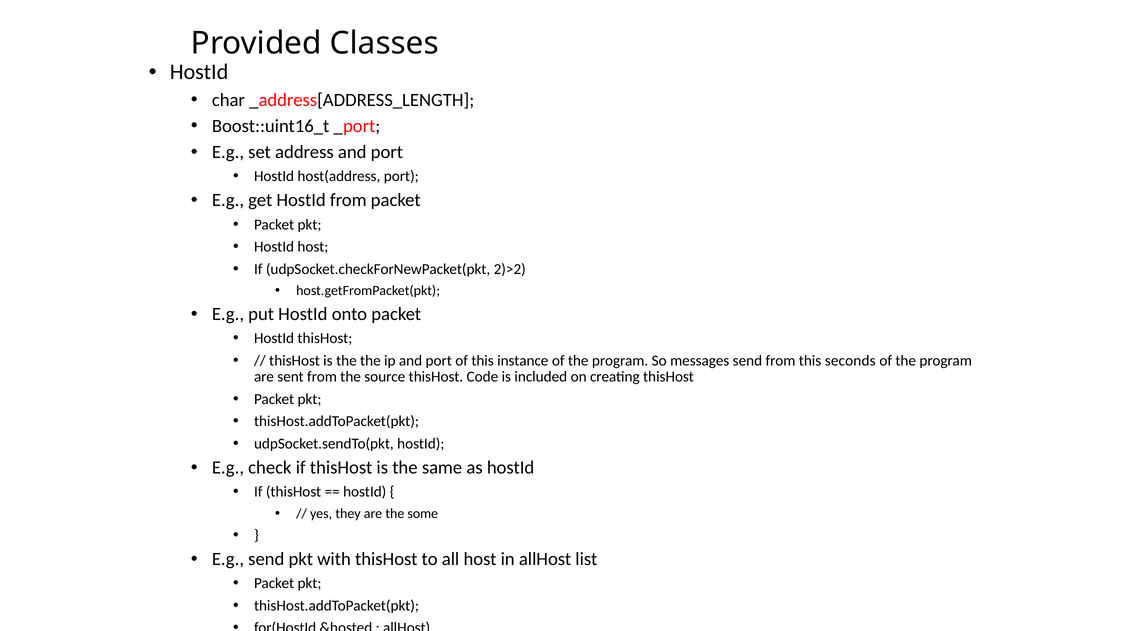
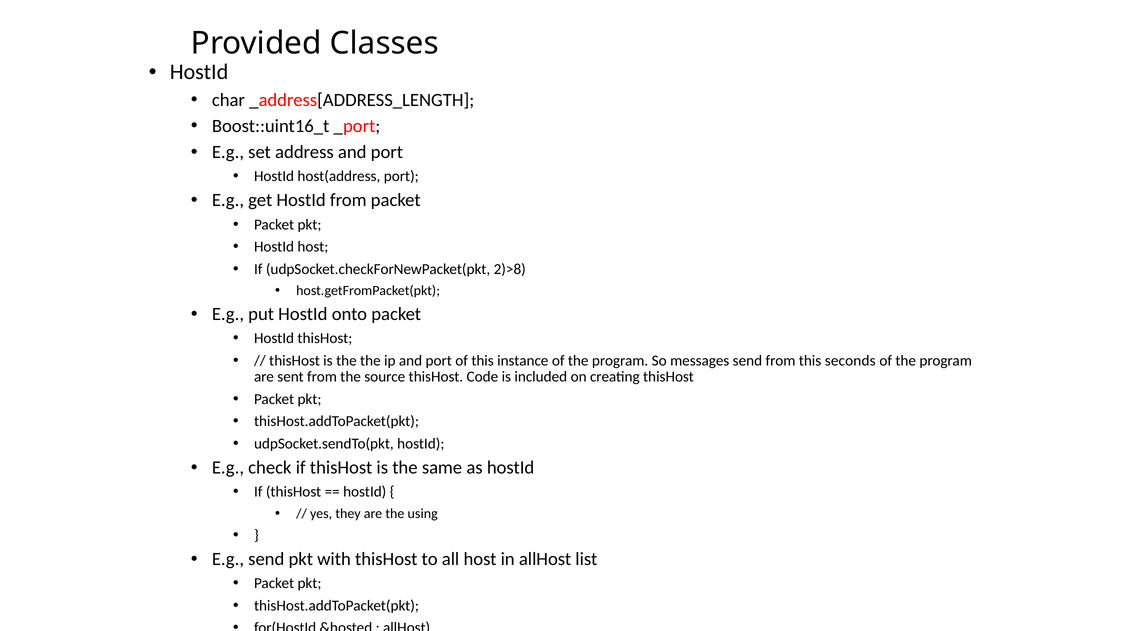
2)>2: 2)>2 -> 2)>8 (510, 269)
some: some -> using (423, 514)
